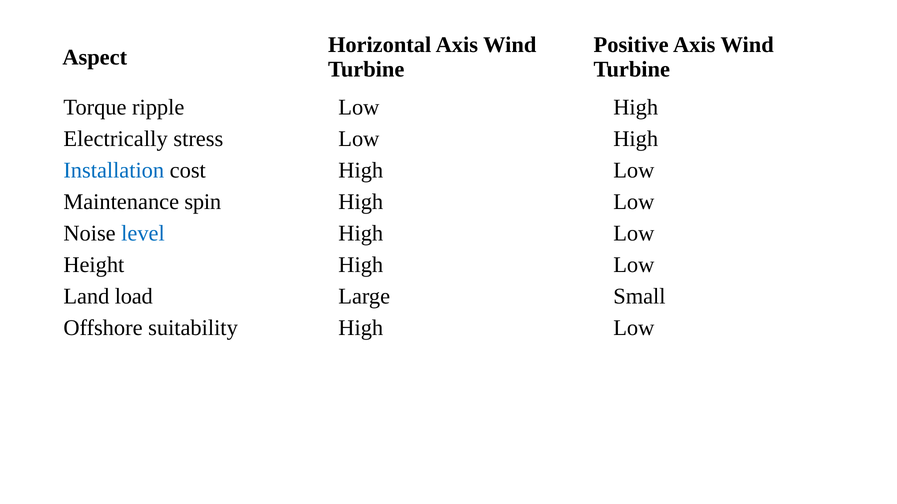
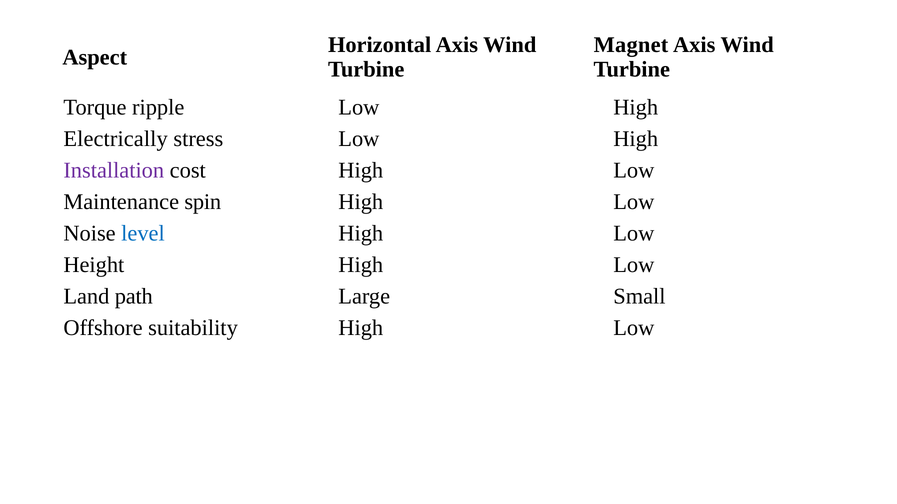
Positive: Positive -> Magnet (631, 45)
Installation colour: blue -> purple (114, 170)
load: load -> path (134, 297)
